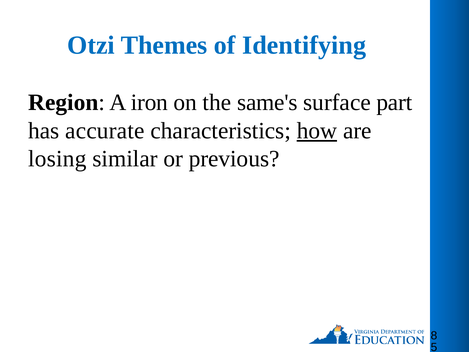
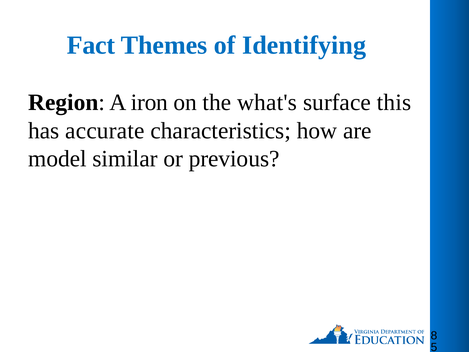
Otzi: Otzi -> Fact (91, 45)
same's: same's -> what's (267, 102)
part: part -> this (394, 102)
how underline: present -> none (317, 131)
losing: losing -> model (57, 159)
